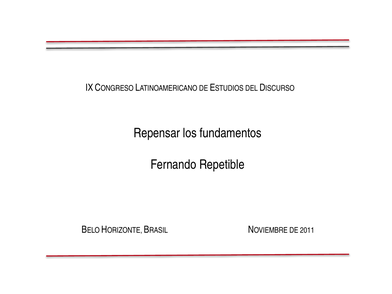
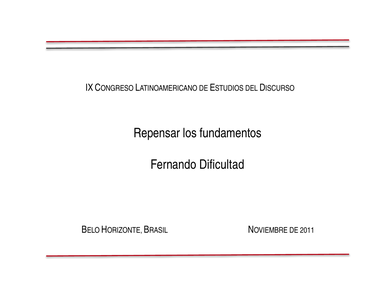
Repetible: Repetible -> Dificultad (222, 164)
